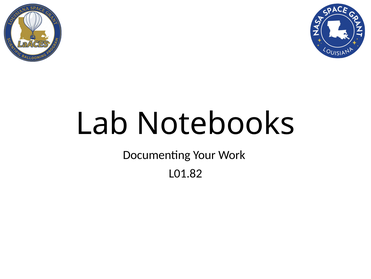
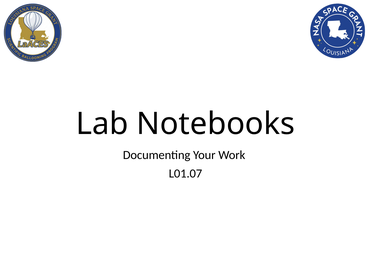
L01.82: L01.82 -> L01.07 (185, 173)
